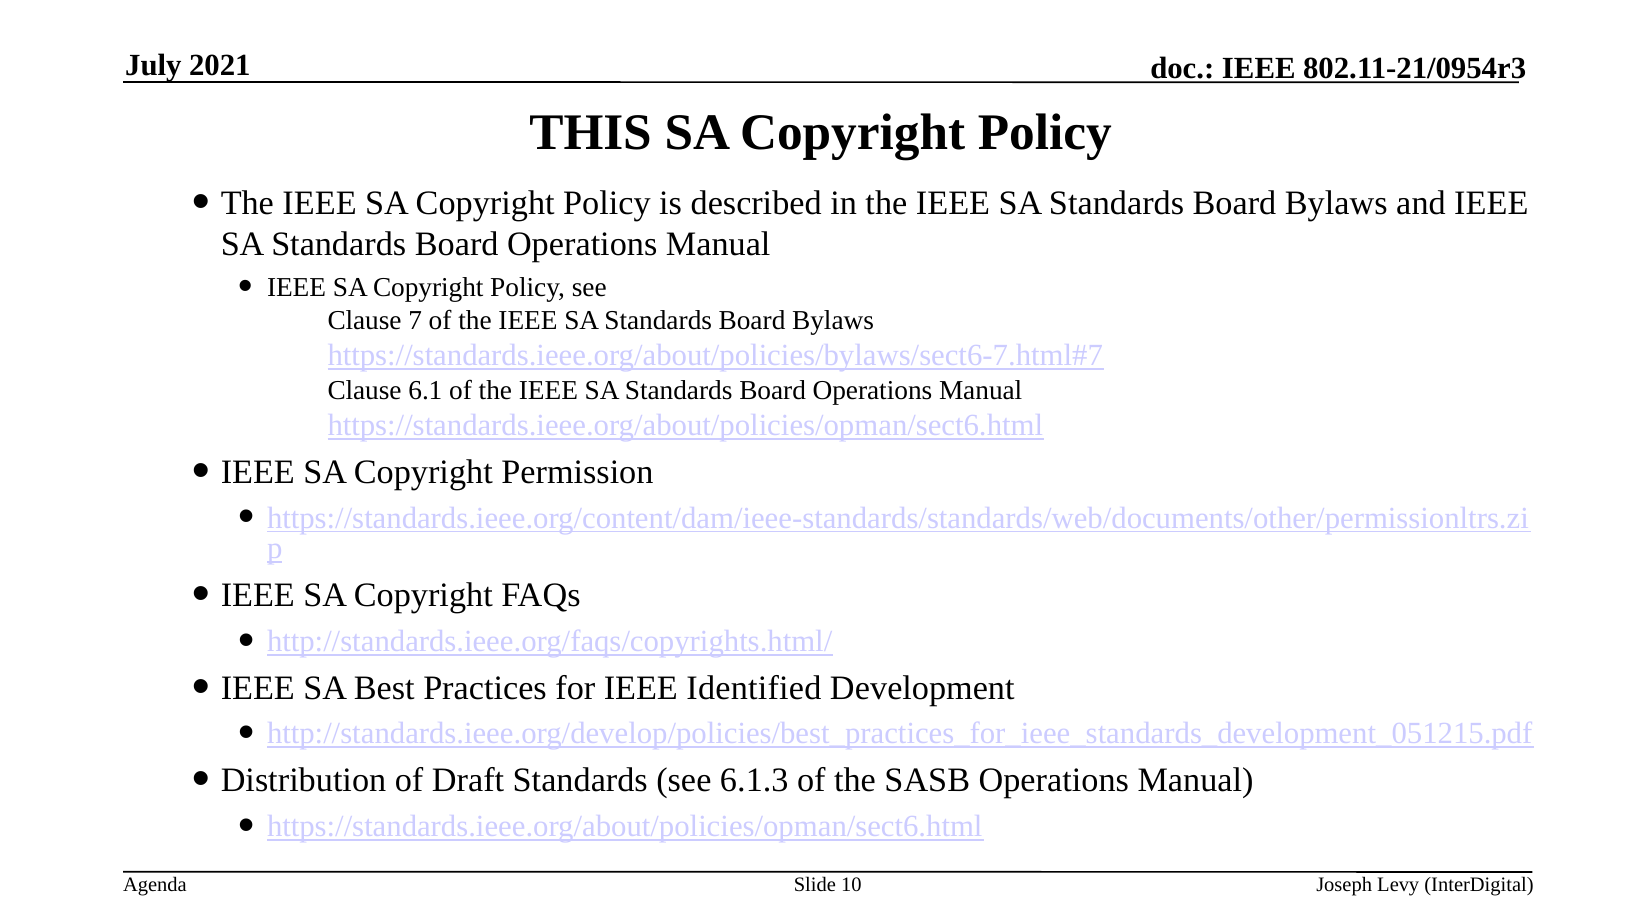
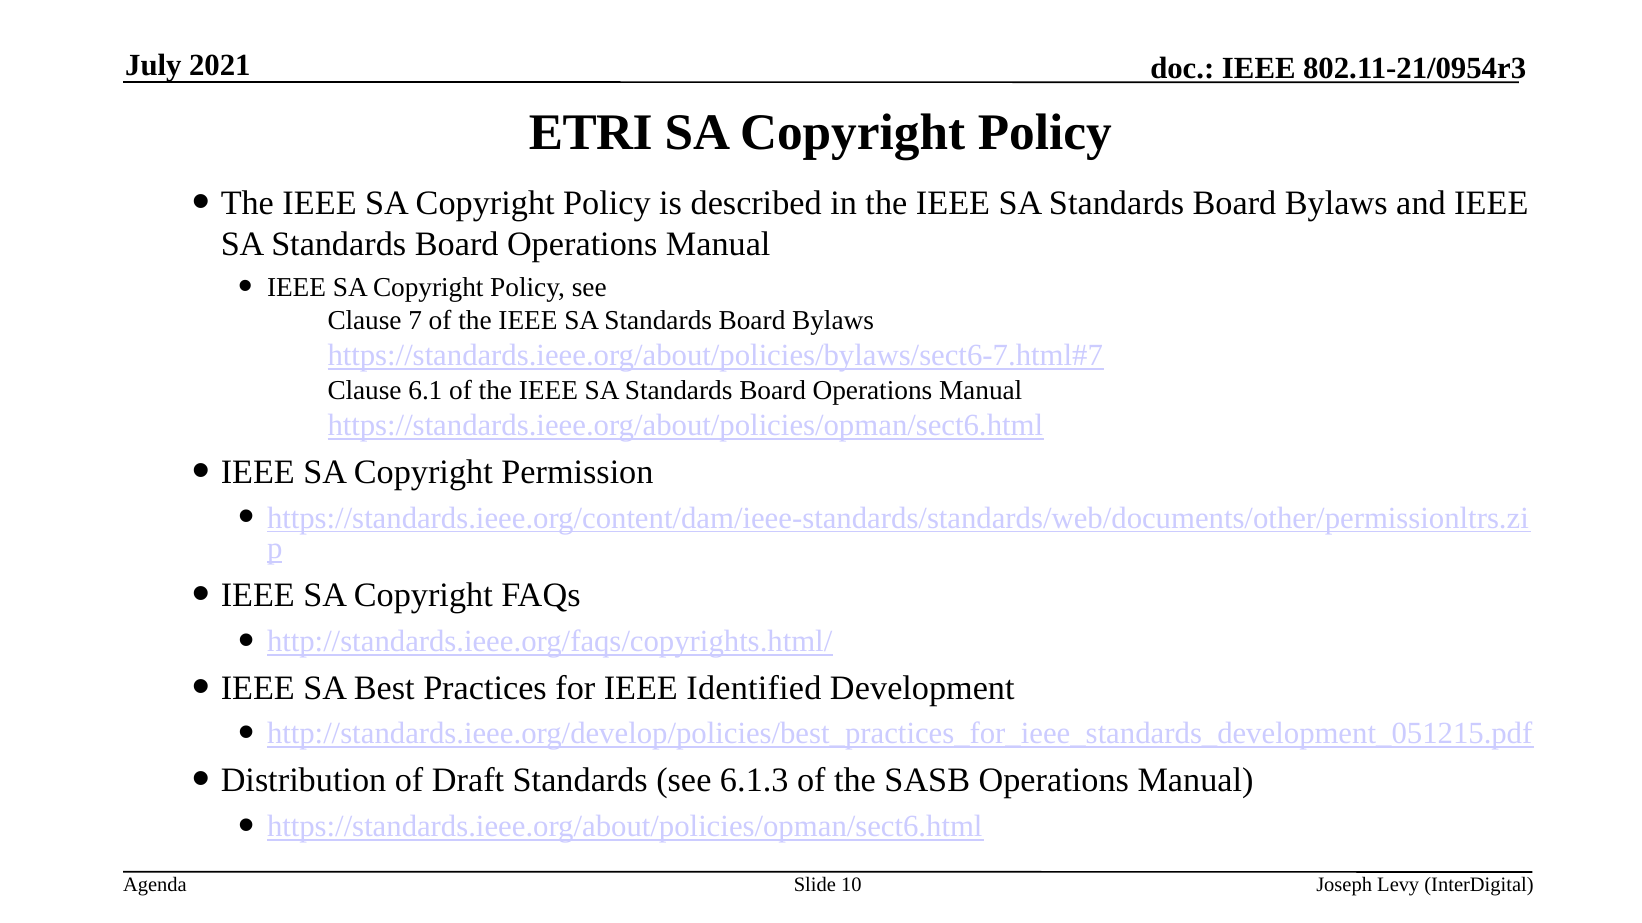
THIS: THIS -> ETRI (591, 133)
